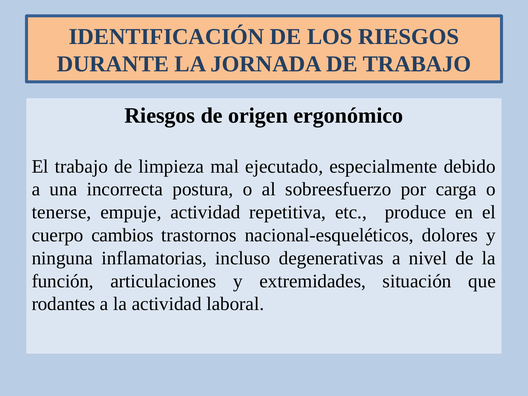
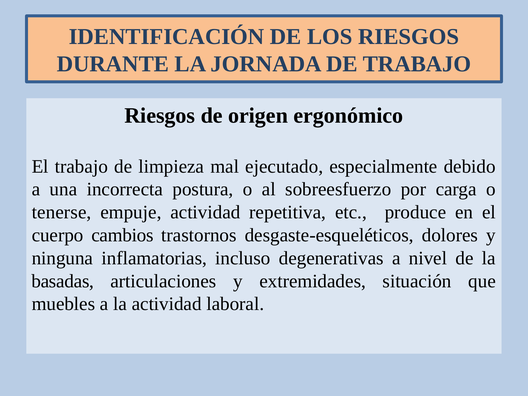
nacional-esqueléticos: nacional-esqueléticos -> desgaste-esqueléticos (329, 235)
función: función -> basadas (63, 281)
rodantes: rodantes -> muebles (63, 304)
